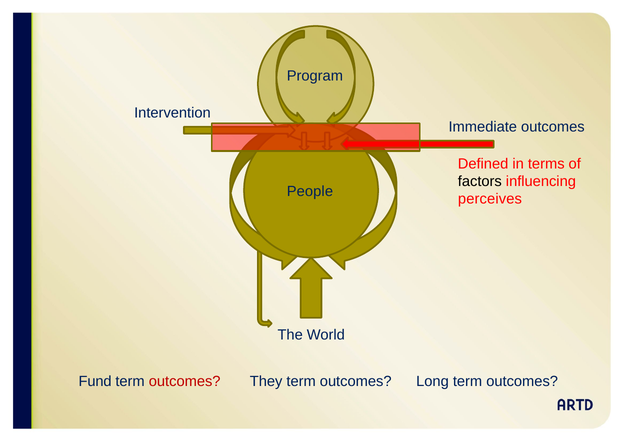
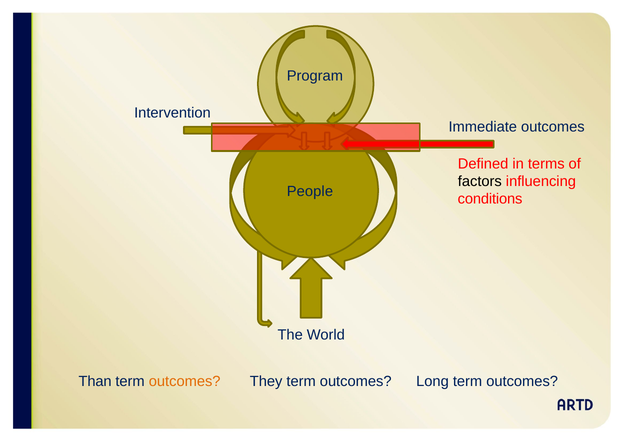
perceives: perceives -> conditions (490, 199)
Fund: Fund -> Than (95, 381)
outcomes colour: red -> orange (185, 381)
